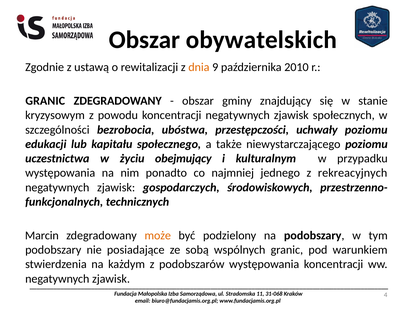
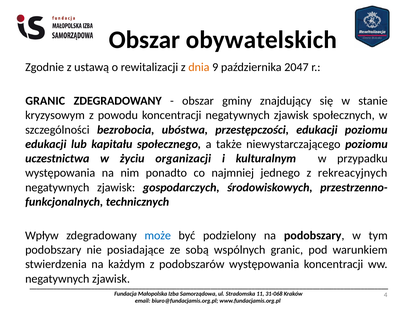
2010: 2010 -> 2047 (296, 67)
przestępczości uchwały: uchwały -> edukacji (317, 130)
obejmujący: obejmujący -> organizacji (183, 159)
Marcin: Marcin -> Wpływ (42, 235)
może colour: orange -> blue (158, 235)
